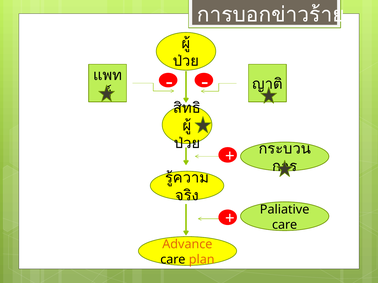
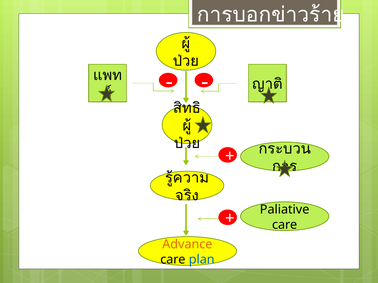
plan colour: orange -> blue (202, 260)
